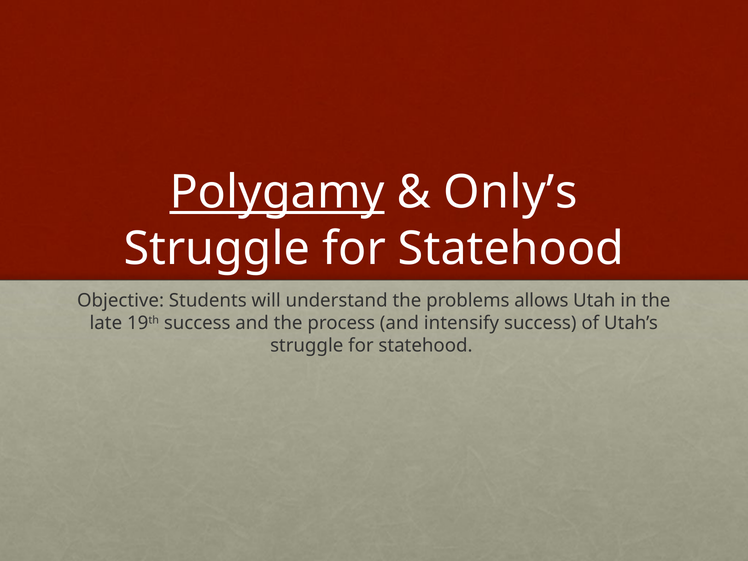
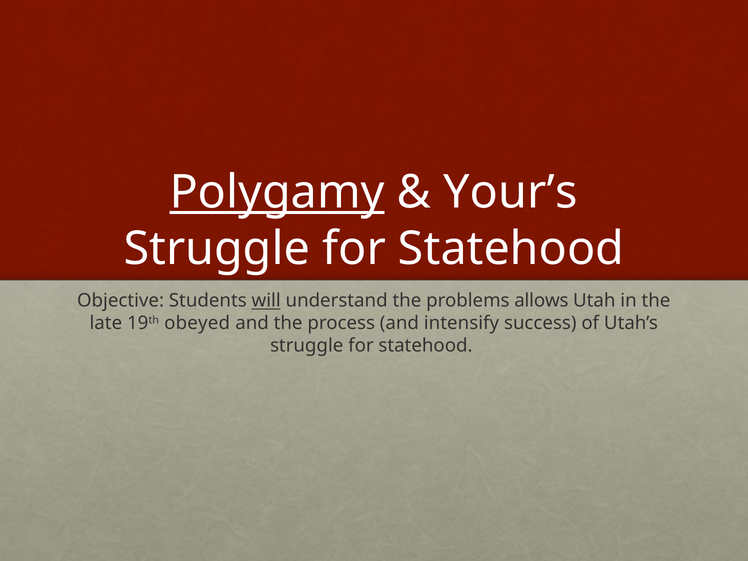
Only’s: Only’s -> Your’s (510, 192)
will underline: none -> present (266, 301)
19th success: success -> obeyed (197, 323)
